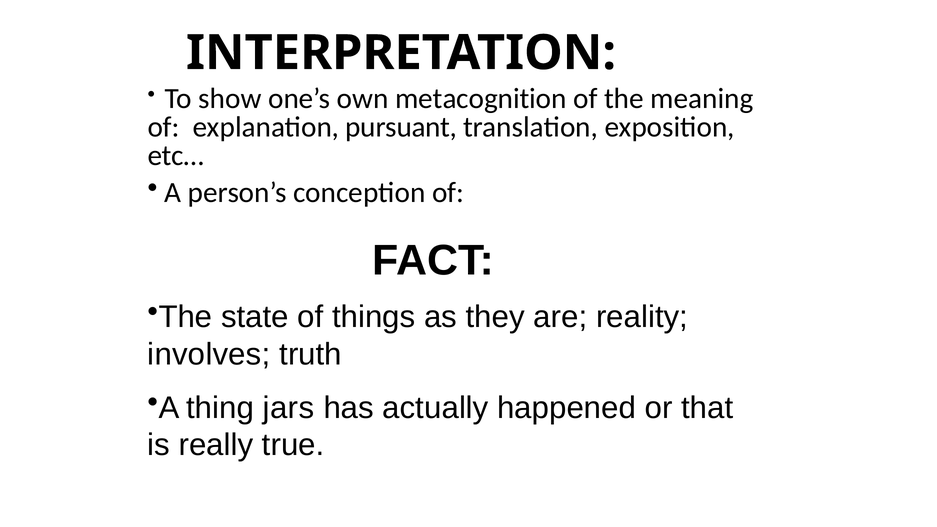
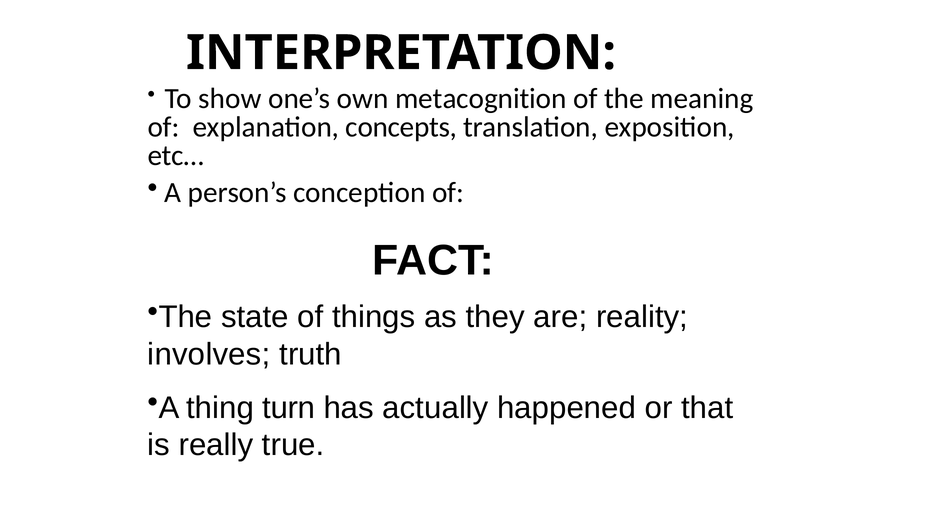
pursuant: pursuant -> concepts (401, 127)
jars: jars -> turn (289, 408)
